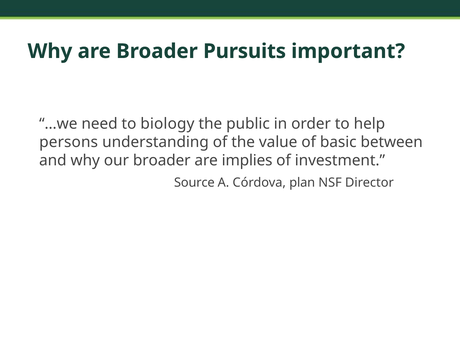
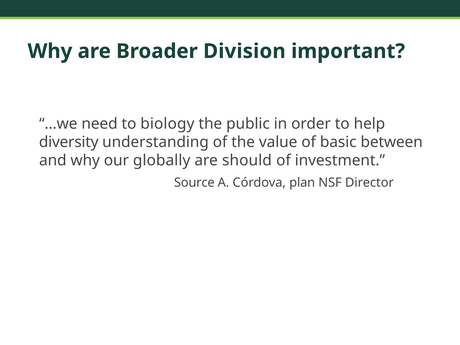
Pursuits: Pursuits -> Division (244, 51)
persons: persons -> diversity (69, 142)
our broader: broader -> globally (162, 161)
implies: implies -> should (247, 161)
